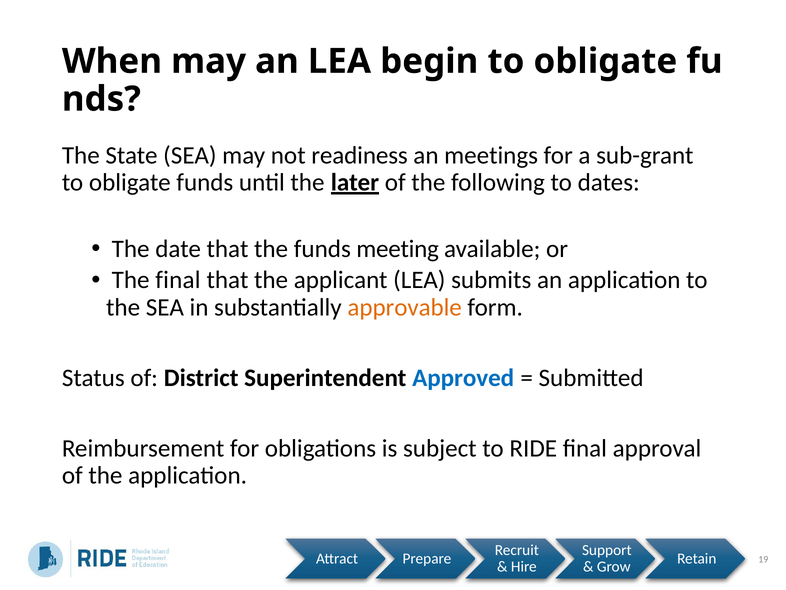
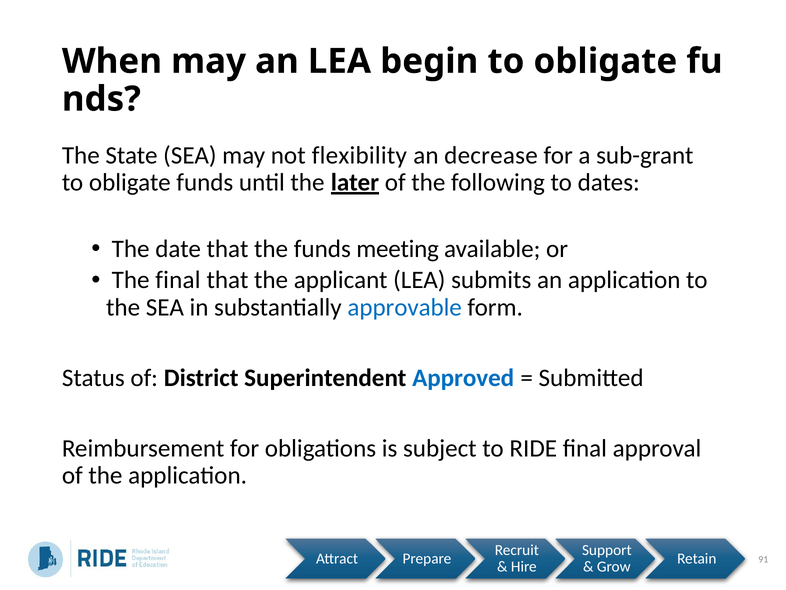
readiness: readiness -> flexibility (359, 155)
meetings: meetings -> decrease (491, 155)
approvable colour: orange -> blue (405, 307)
19: 19 -> 91 (763, 559)
